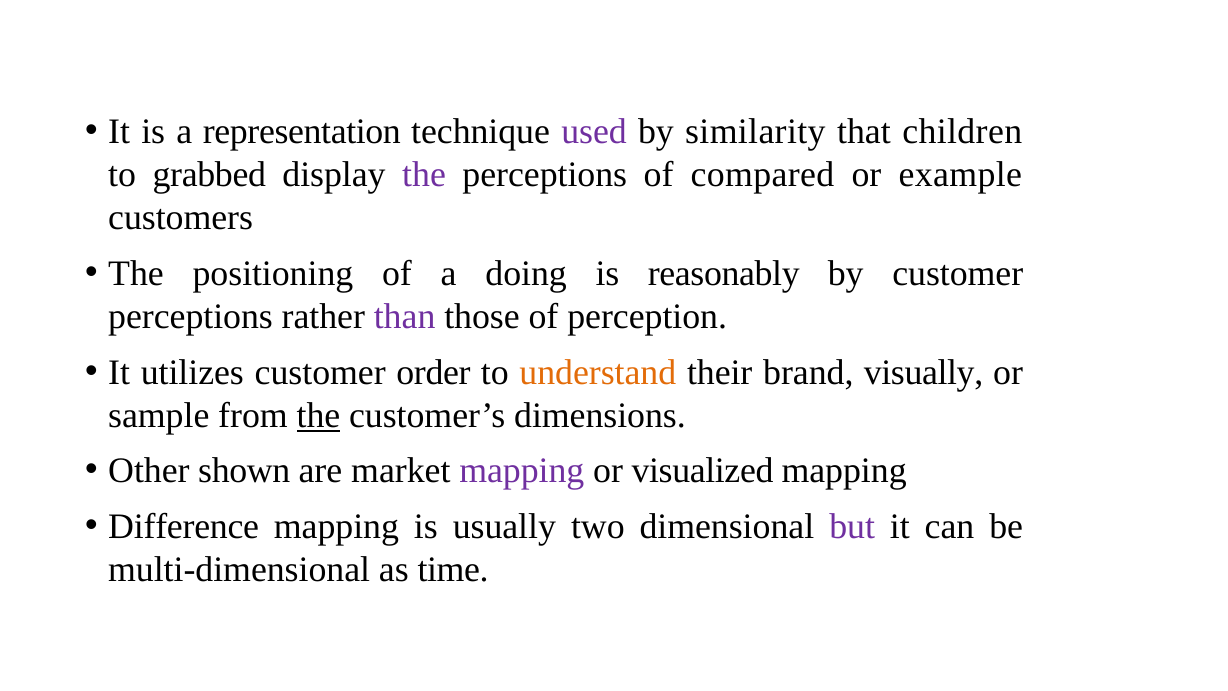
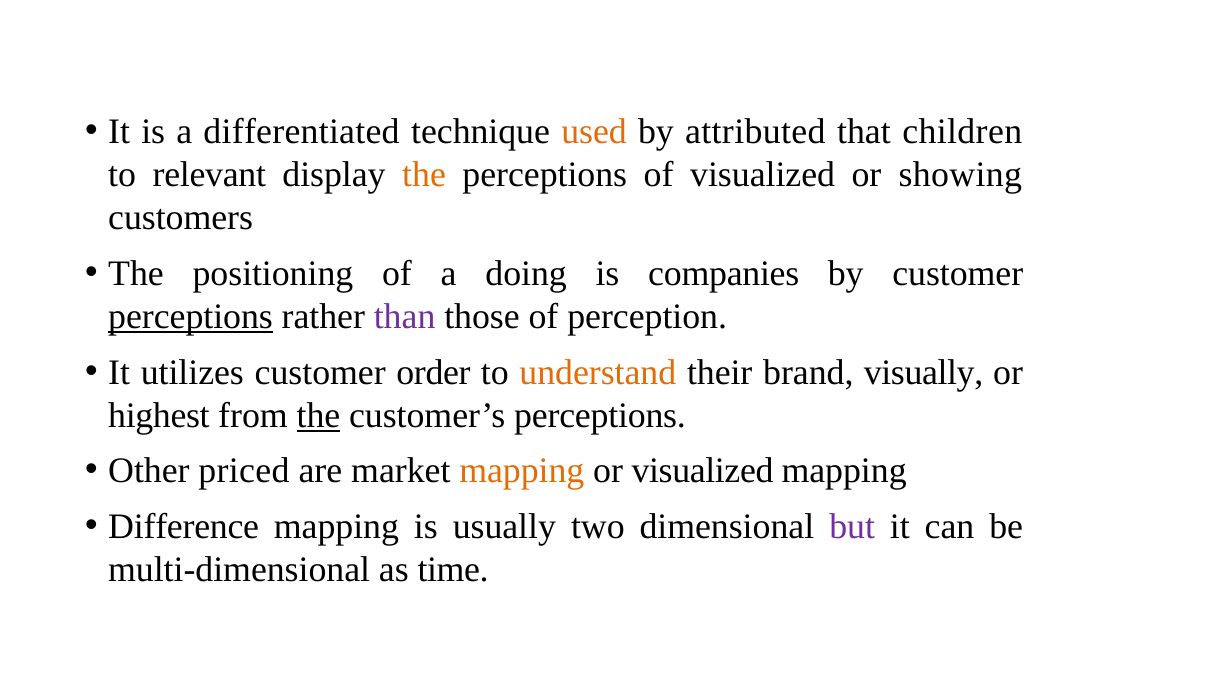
representation: representation -> differentiated (302, 131)
used colour: purple -> orange (594, 131)
similarity: similarity -> attributed (755, 131)
grabbed: grabbed -> relevant (209, 174)
the colour: purple -> orange (424, 174)
of compared: compared -> visualized (763, 174)
example: example -> showing (960, 174)
reasonably: reasonably -> companies (724, 273)
perceptions underline: none -> present (191, 316)
sample: sample -> highest (159, 415)
customer’s dimensions: dimensions -> perceptions (600, 415)
shown: shown -> priced (244, 471)
mapping colour: purple -> orange (522, 471)
